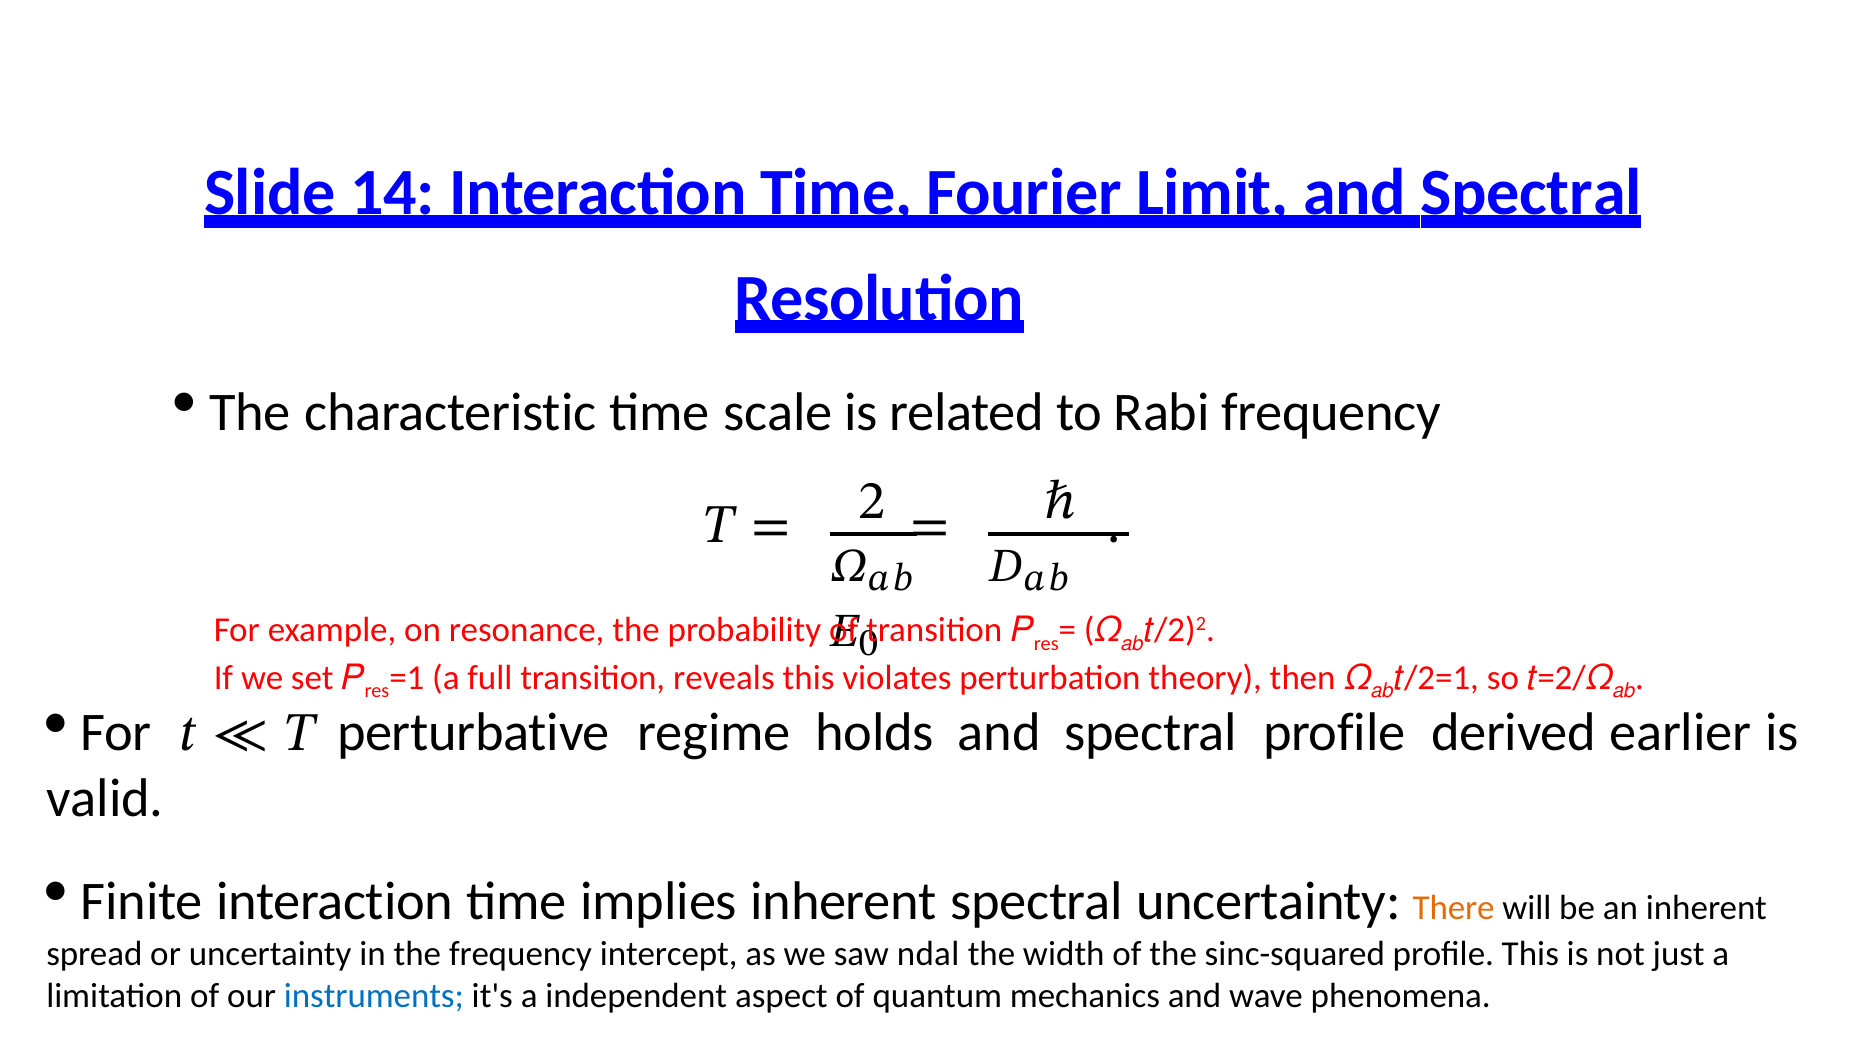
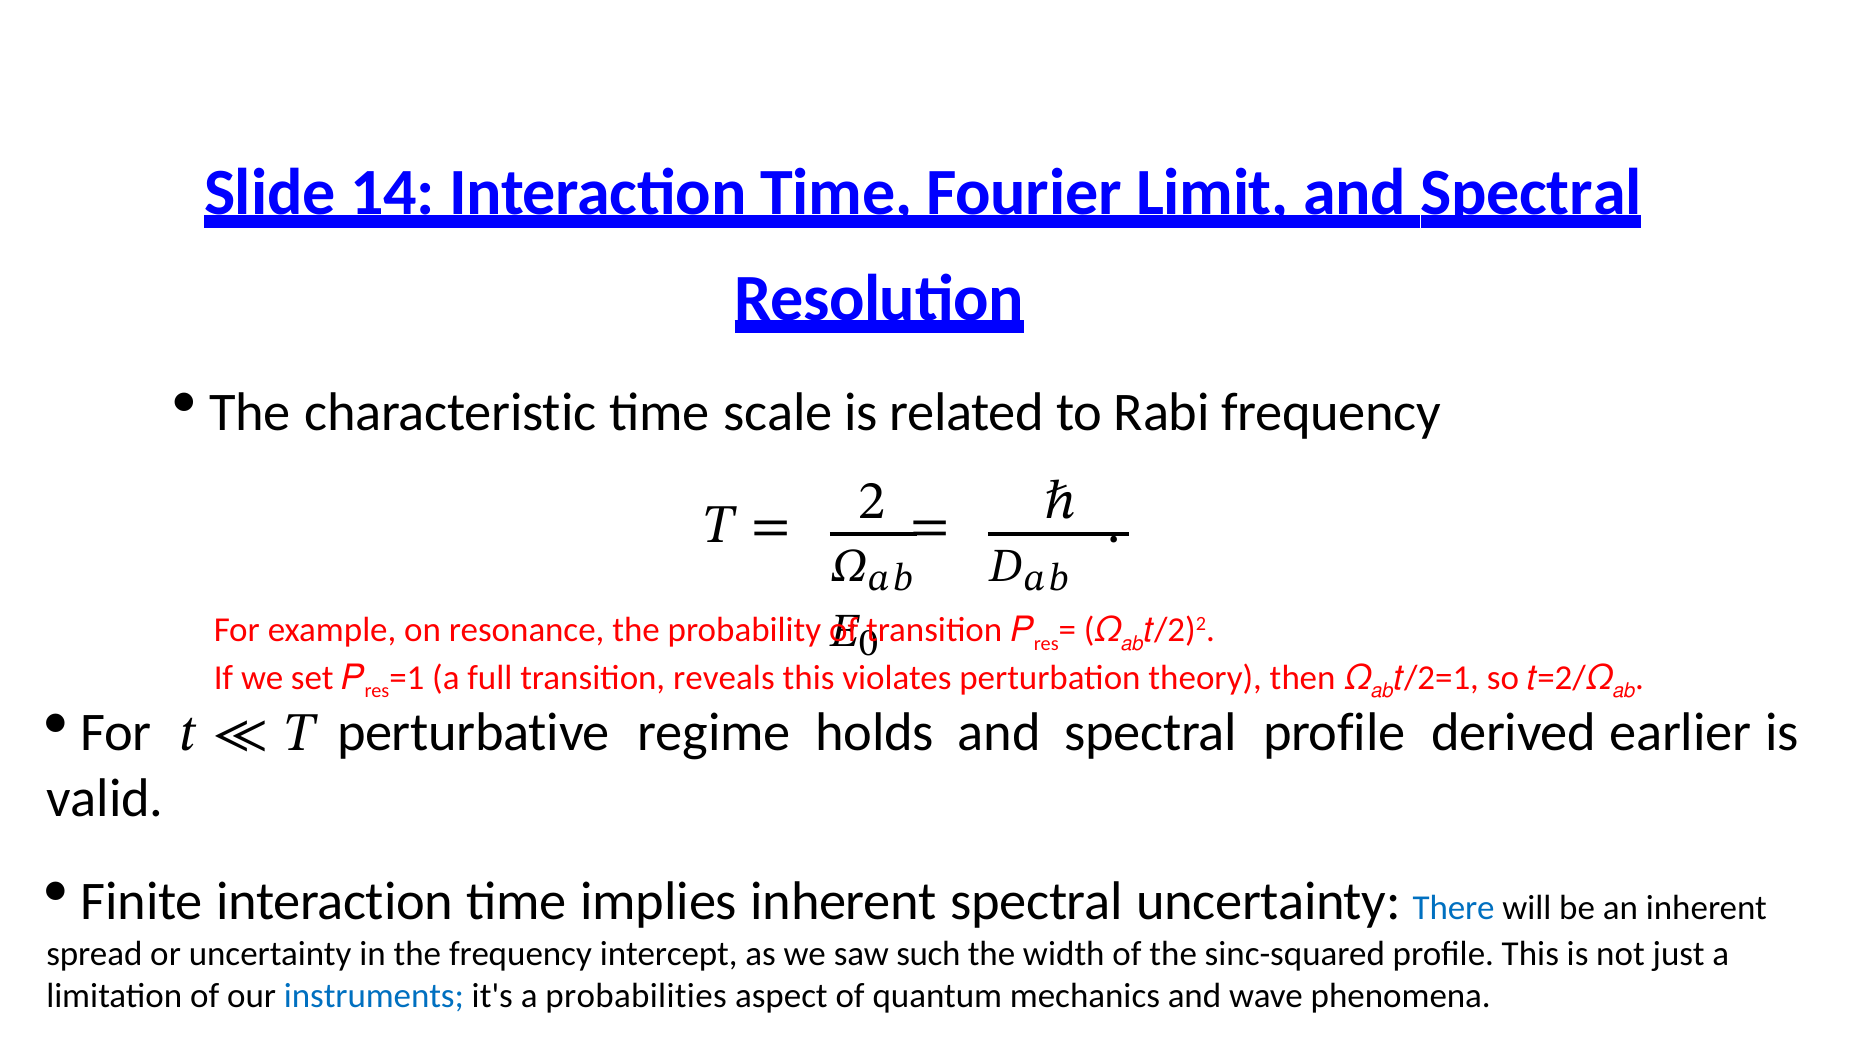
There colour: orange -> blue (1454, 909)
ndal: ndal -> such (928, 955)
independent: independent -> probabilities (636, 997)
